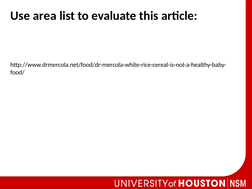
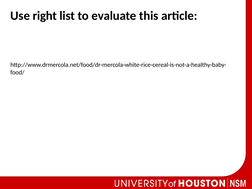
area: area -> right (45, 16)
